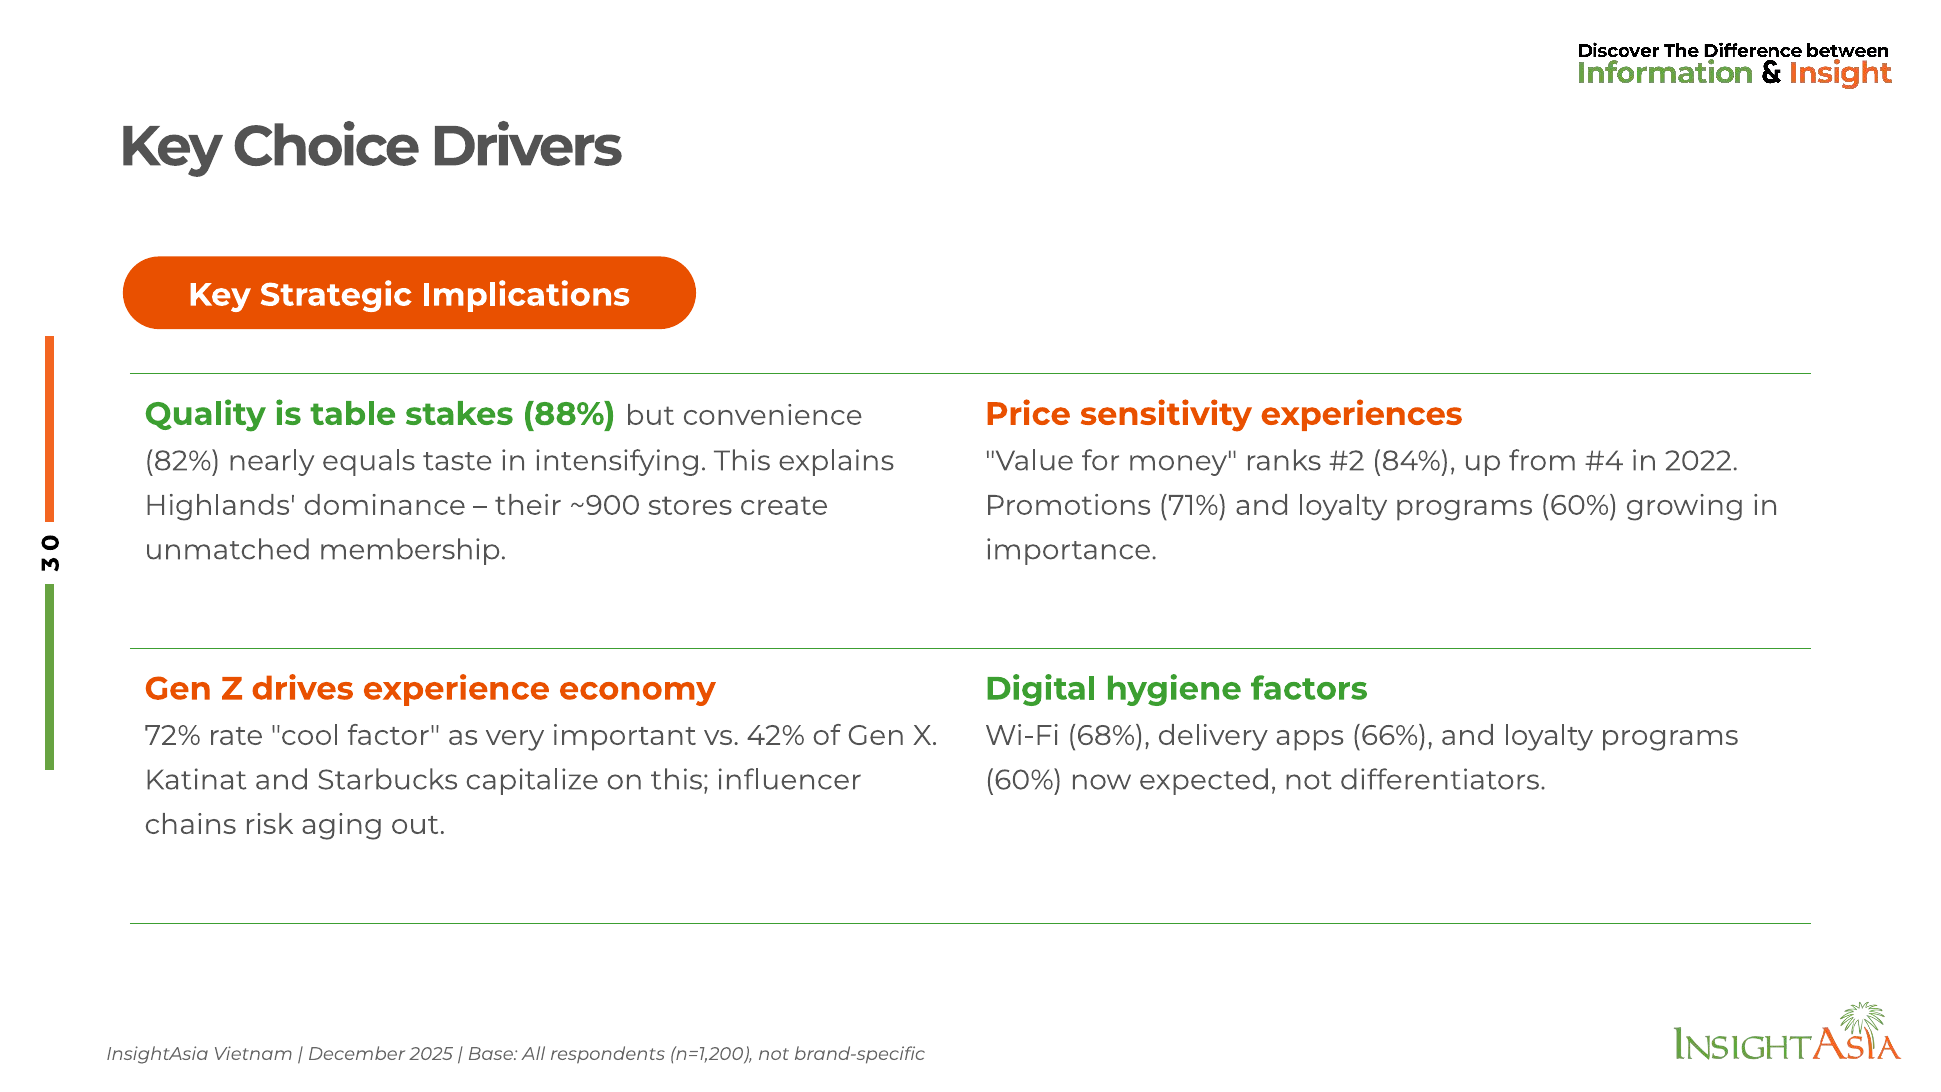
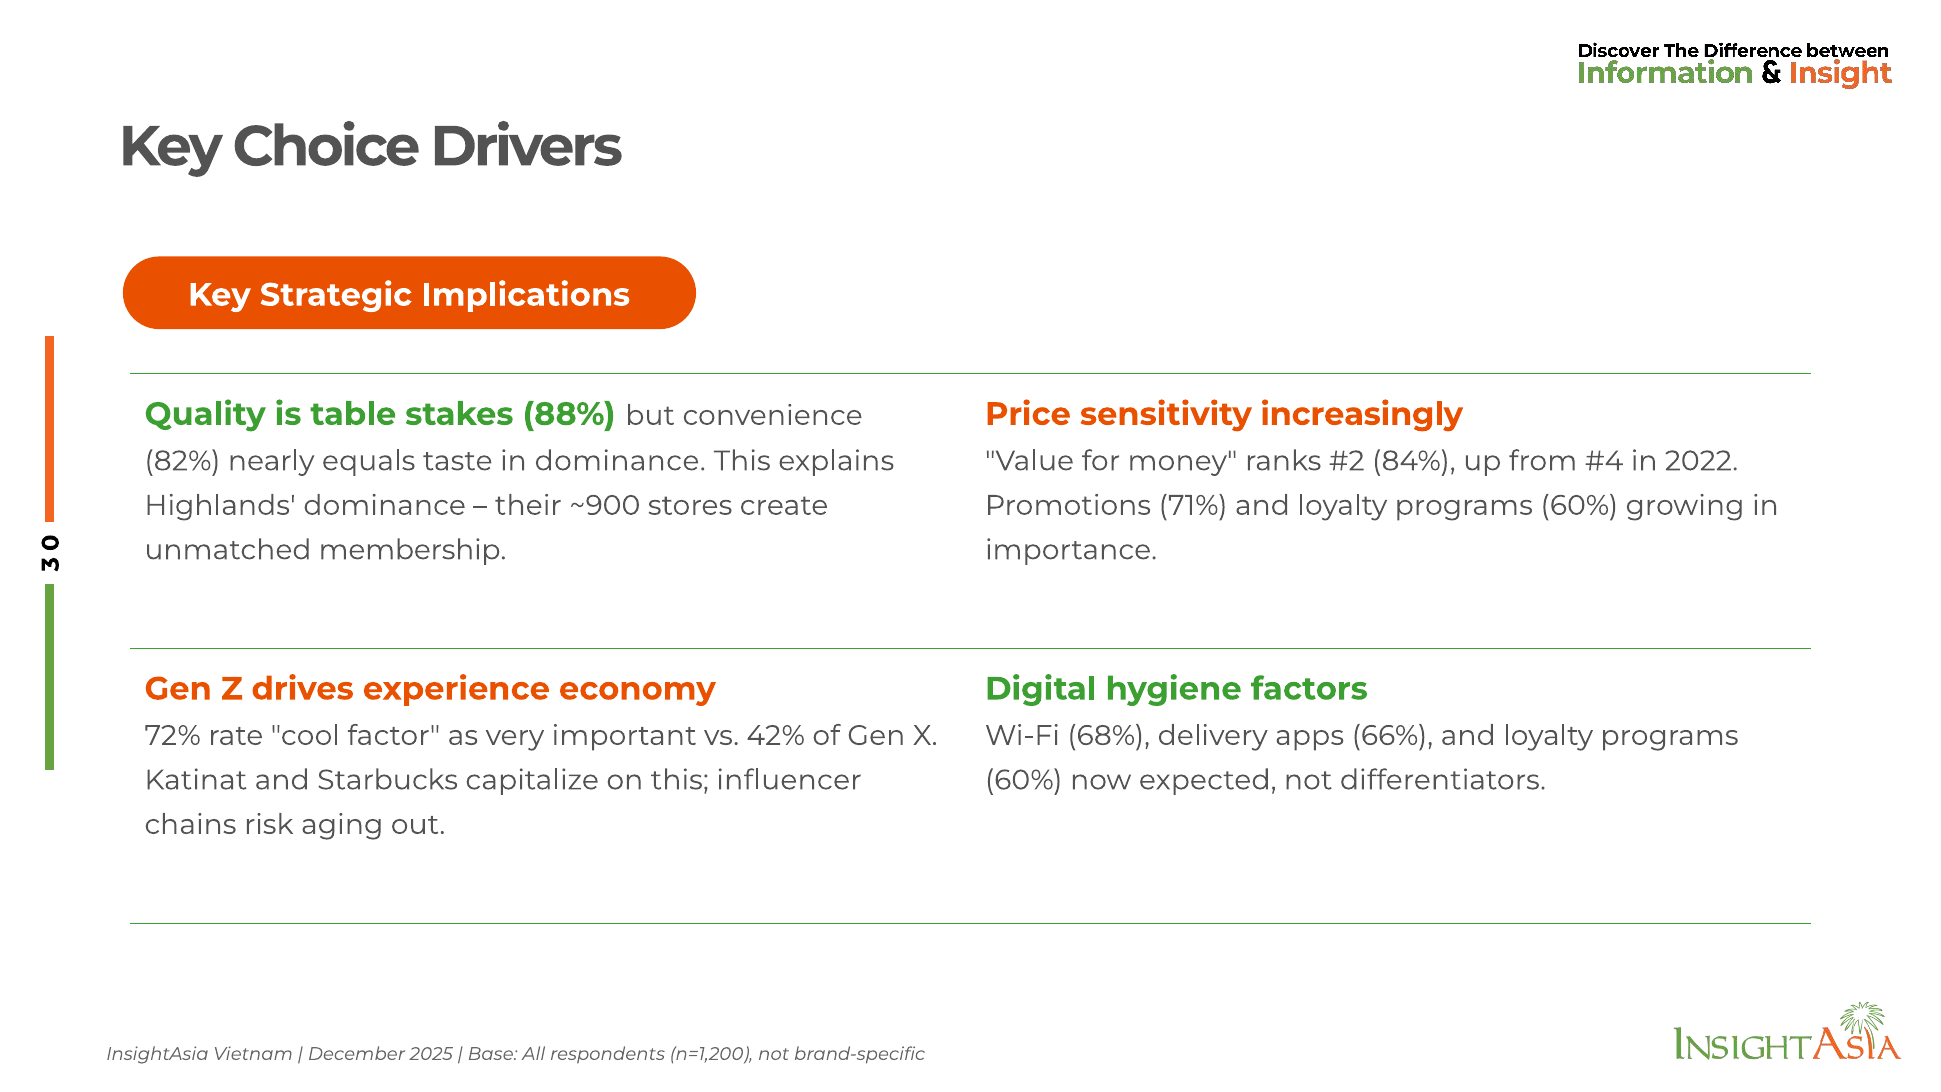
experiences: experiences -> increasingly (1362, 414)
in intensifying: intensifying -> dominance (620, 461)
